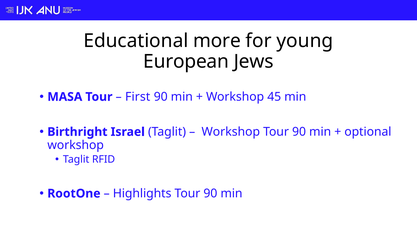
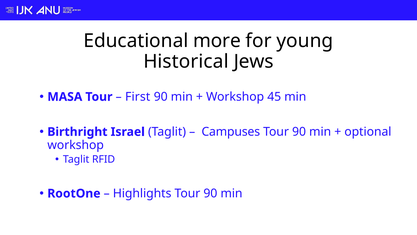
European: European -> Historical (186, 62)
Workshop: Workshop -> Campuses (231, 132)
